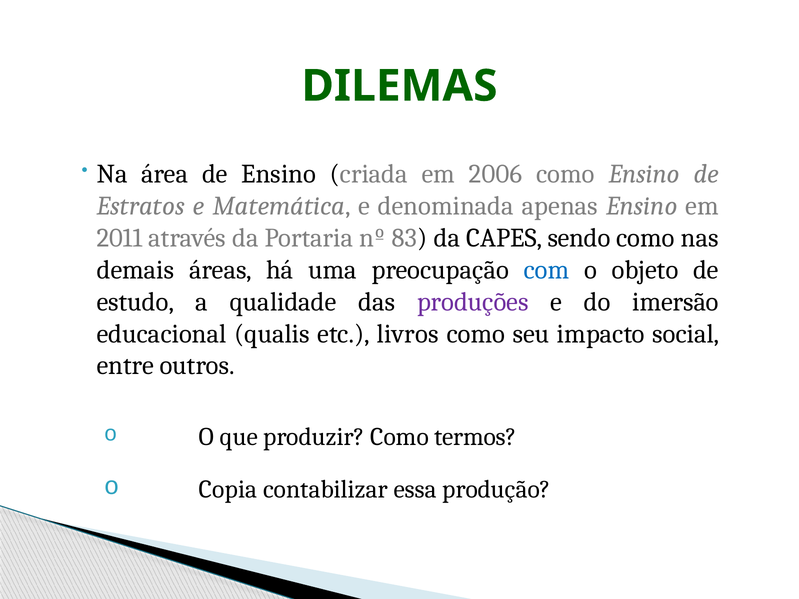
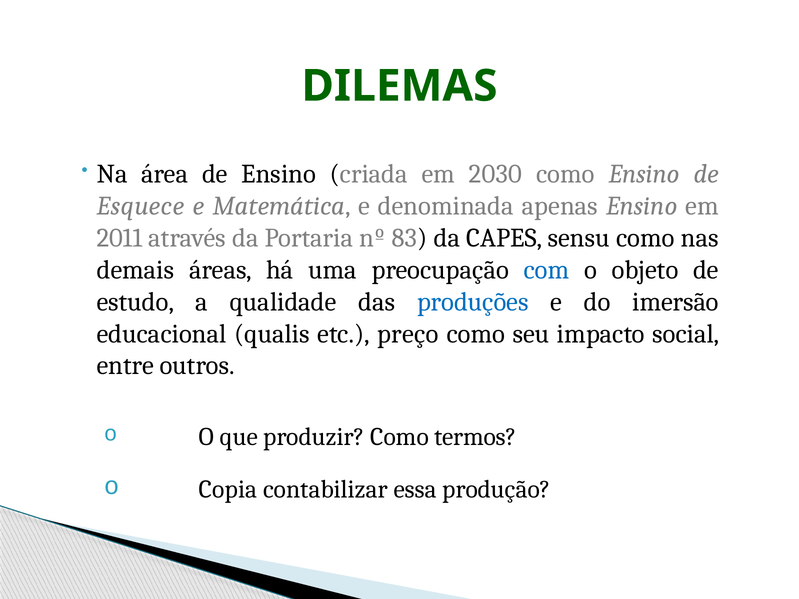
2006: 2006 -> 2030 (495, 174)
Estratos: Estratos -> Esquece (141, 206)
sendo: sendo -> sensu (579, 238)
produções colour: purple -> blue (473, 302)
livros: livros -> preço (408, 334)
